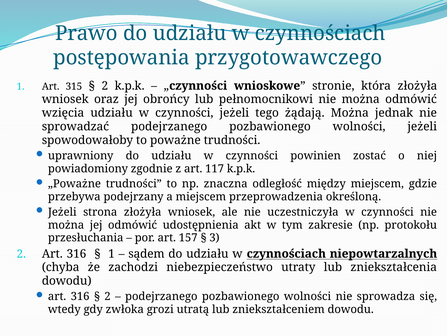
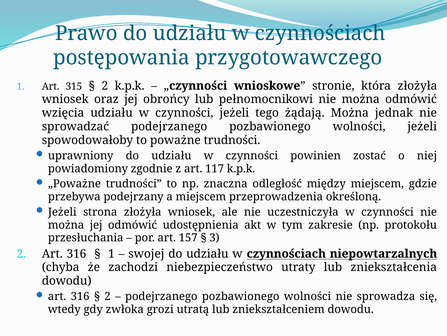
sądem: sądem -> swojej (146, 253)
